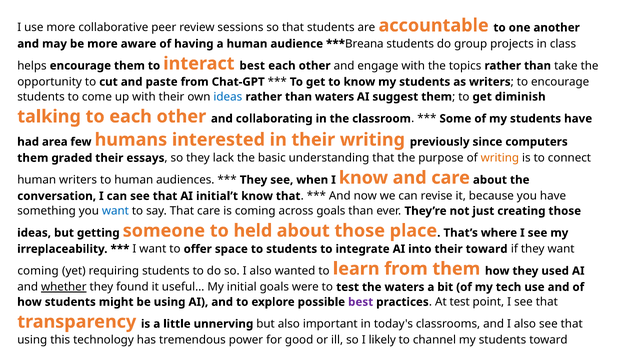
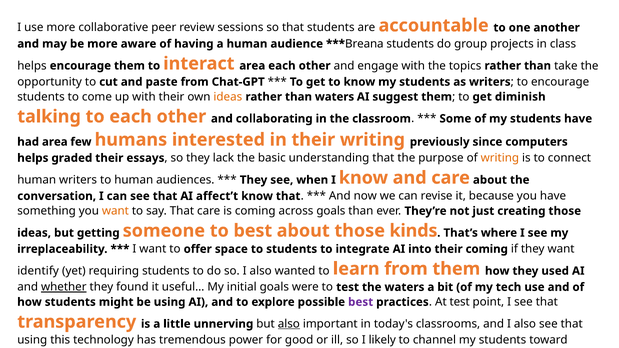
interact best: best -> area (252, 66)
ideas colour: blue -> orange (228, 97)
them: them -> helps (33, 158)
initial’t: initial’t -> affect’t (217, 196)
want colour: blue -> orange (115, 211)
to held: held -> best (253, 231)
place: place -> kinds (413, 231)
their toward: toward -> coming (487, 249)
coming: coming -> identify (38, 271)
also underline: none -> present (289, 324)
